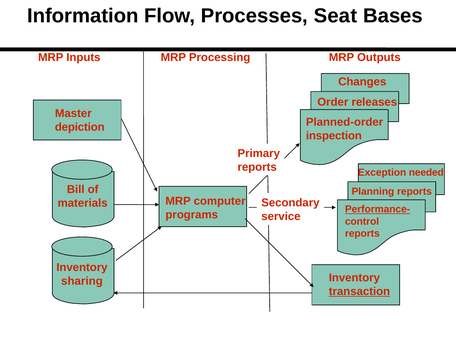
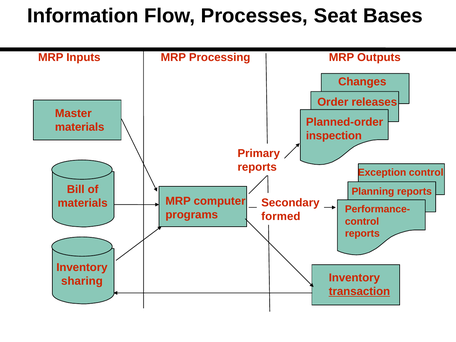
depiction: depiction -> materials (80, 127)
Exception needed: needed -> control (426, 172)
Performance- underline: present -> none (378, 209)
service: service -> formed (281, 217)
